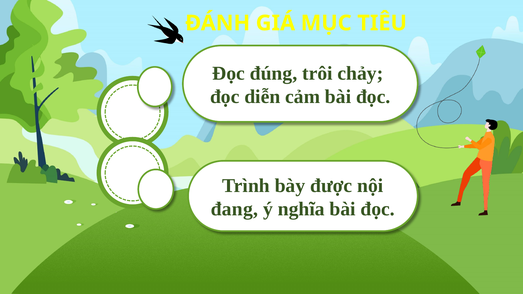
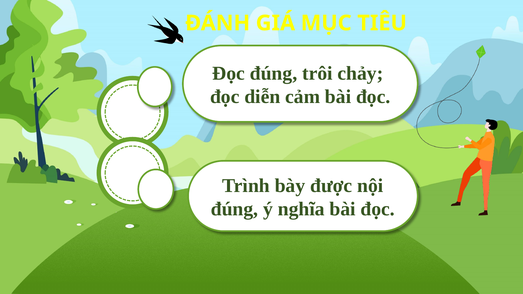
đang: đang -> đúng (235, 209)
